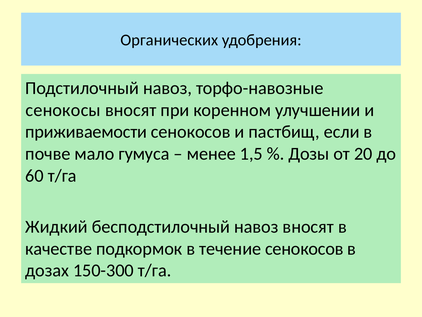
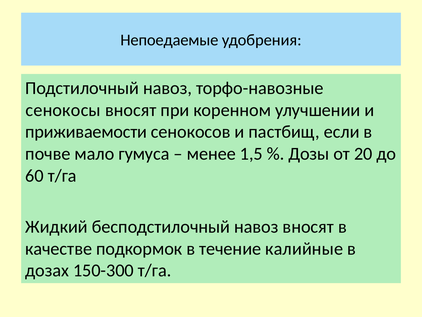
Органических: Органических -> Непоедаемые (169, 40)
течение сенокосов: сенокосов -> калийные (304, 248)
